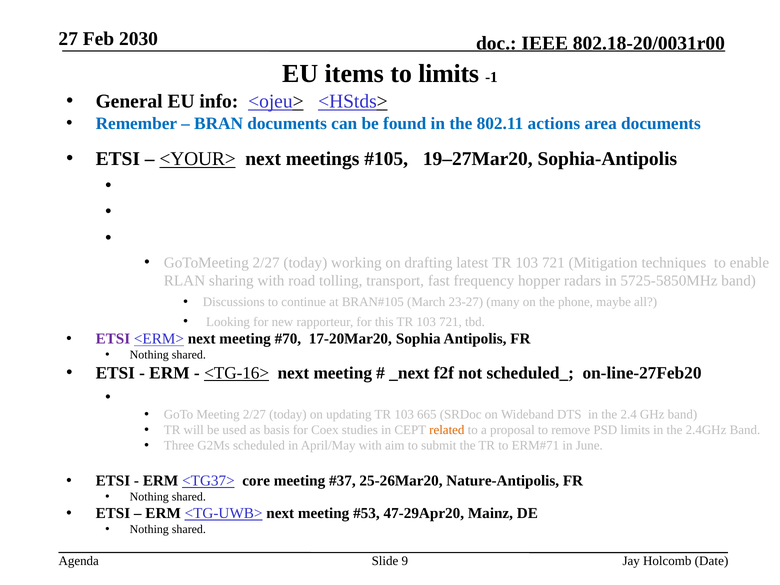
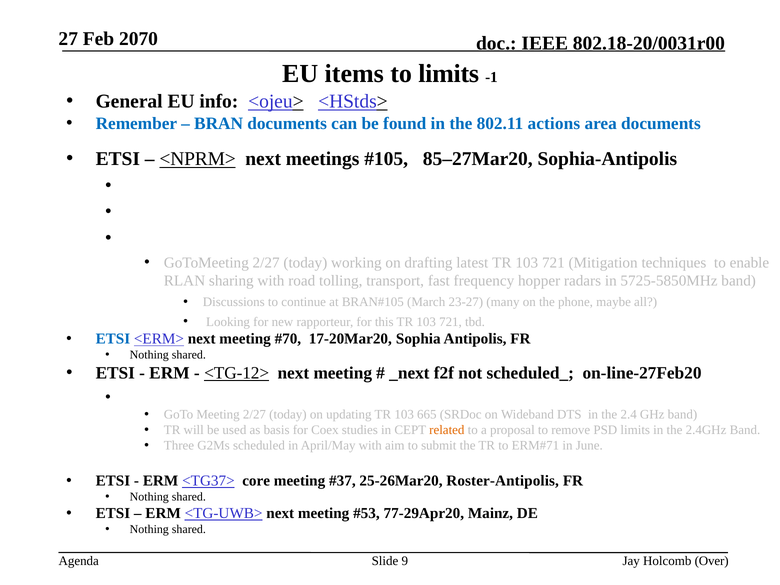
2030: 2030 -> 2070 (139, 39)
<YOUR>: <YOUR> -> <NPRM> (198, 159)
19–27Mar20: 19–27Mar20 -> 85–27Mar20 (478, 159)
ETSI colour: purple -> blue (113, 339)
<TG-16>: <TG-16> -> <TG-12> (237, 373)
Nature-Antipolis: Nature-Antipolis -> Roster-Antipolis (503, 481)
47-29Apr20: 47-29Apr20 -> 77-29Apr20 (424, 513)
Date: Date -> Over (712, 561)
